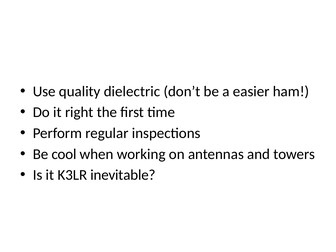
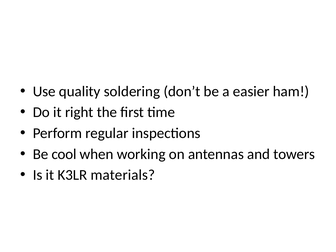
dielectric: dielectric -> soldering (132, 91)
inevitable: inevitable -> materials (123, 175)
